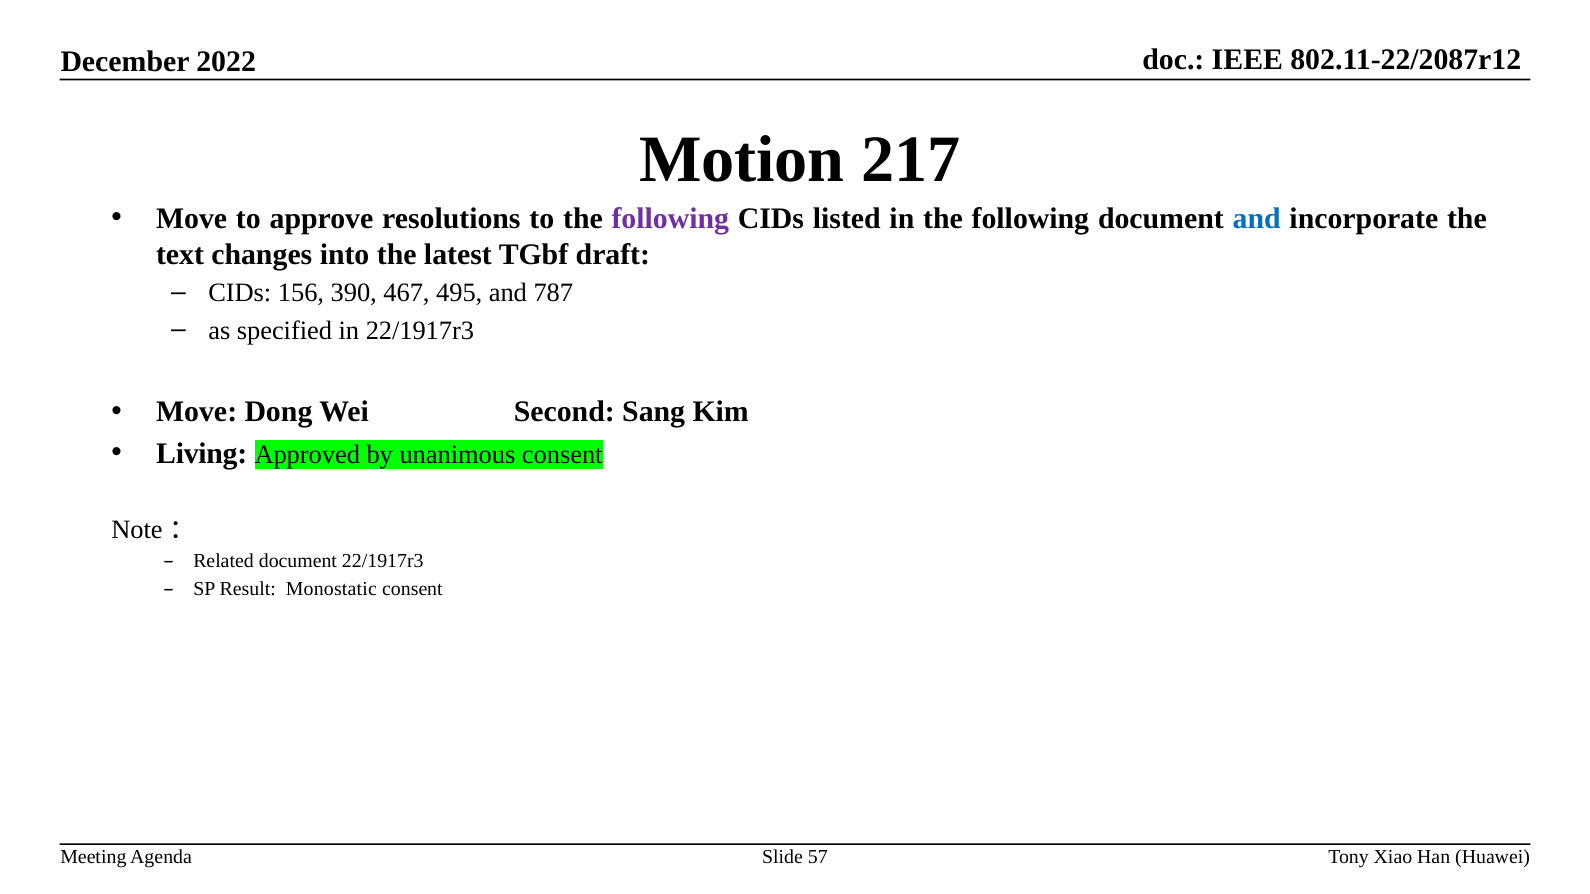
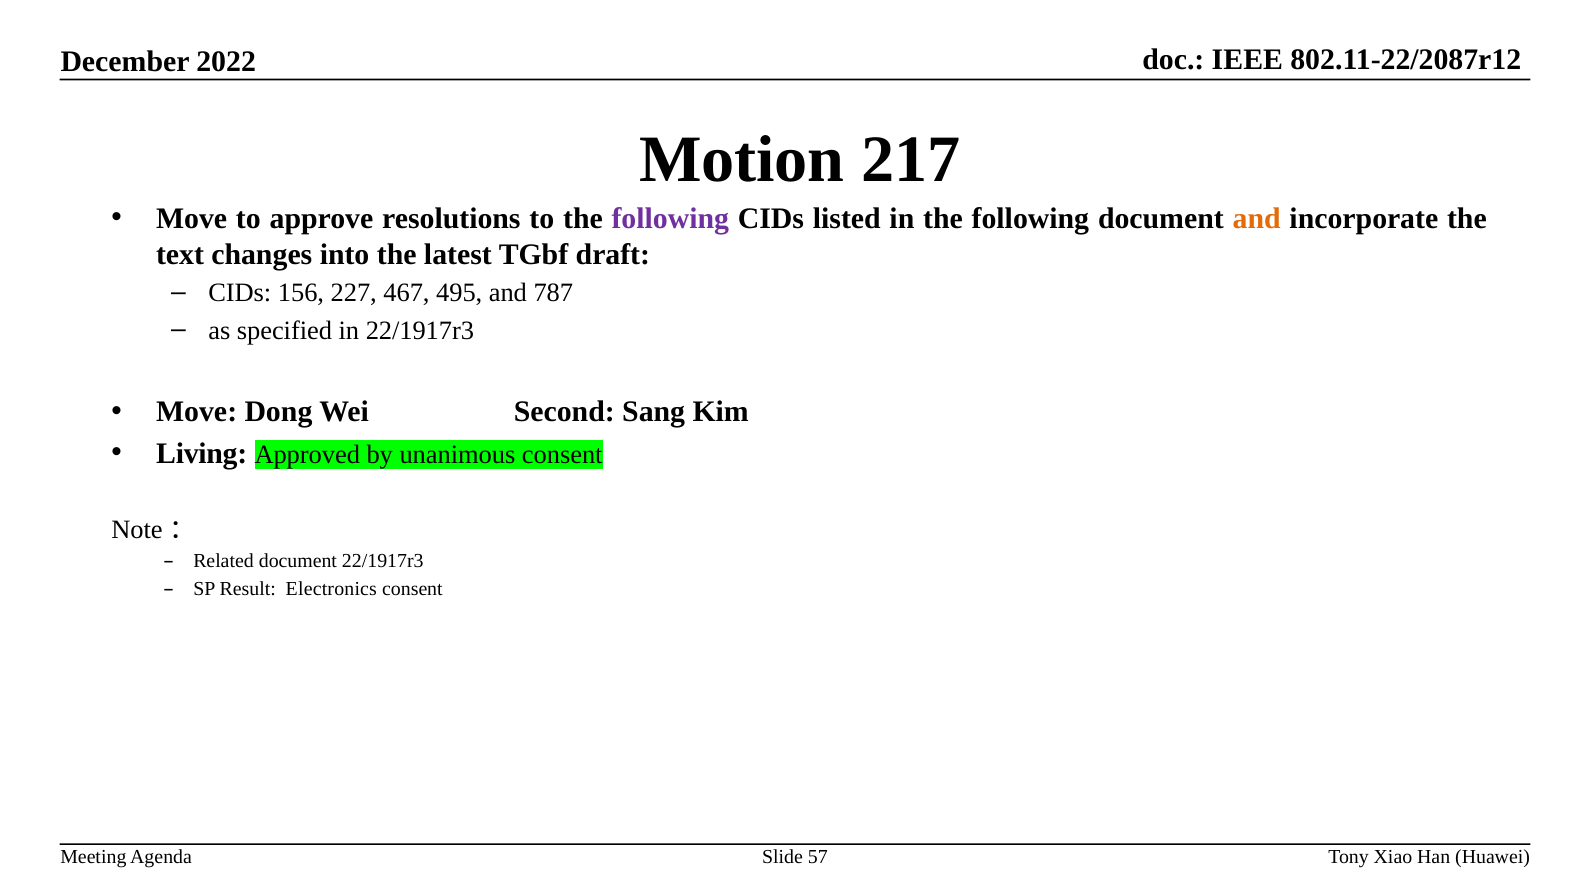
and colour: blue -> orange (1257, 219)
390: 390 -> 227 (354, 293)
Monostatic: Monostatic -> Electronics (331, 589)
